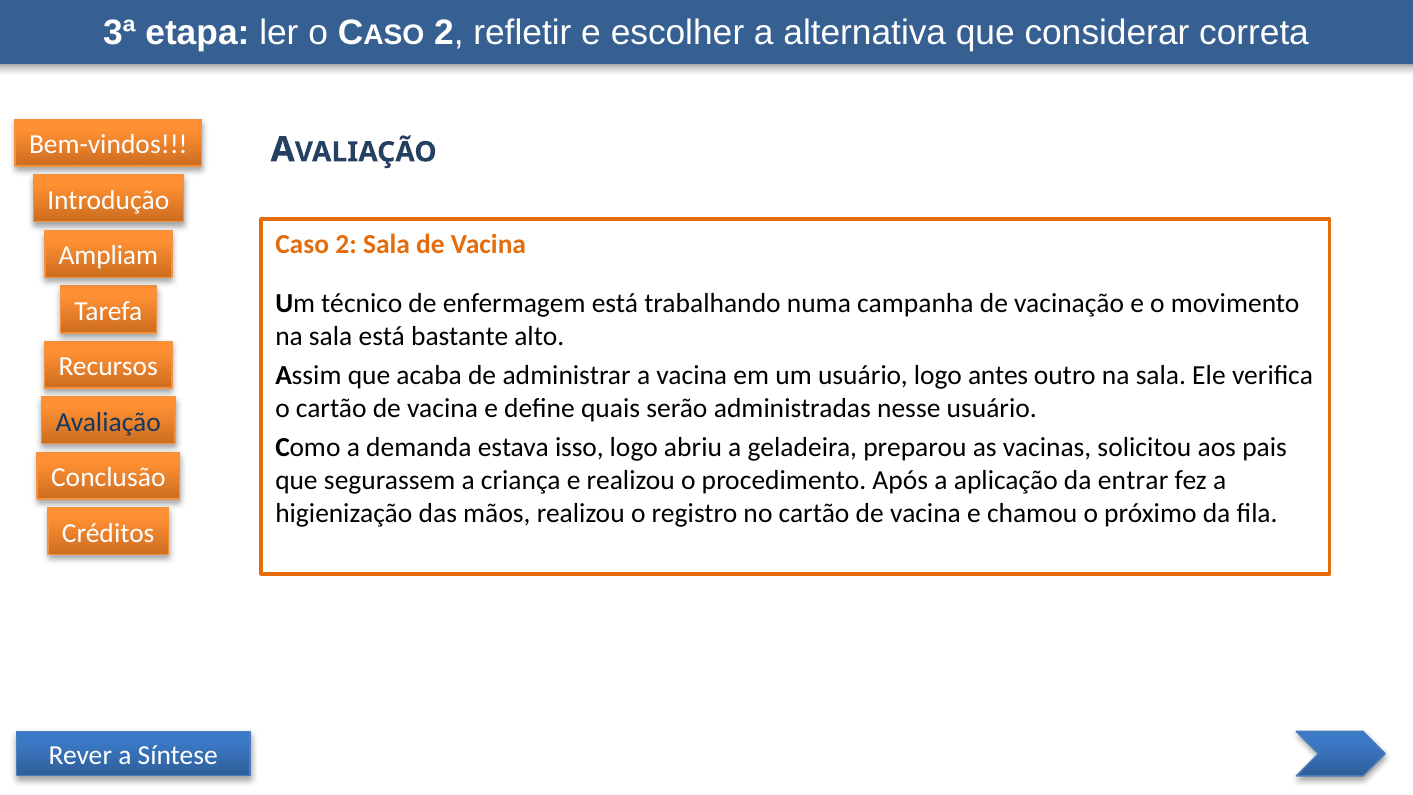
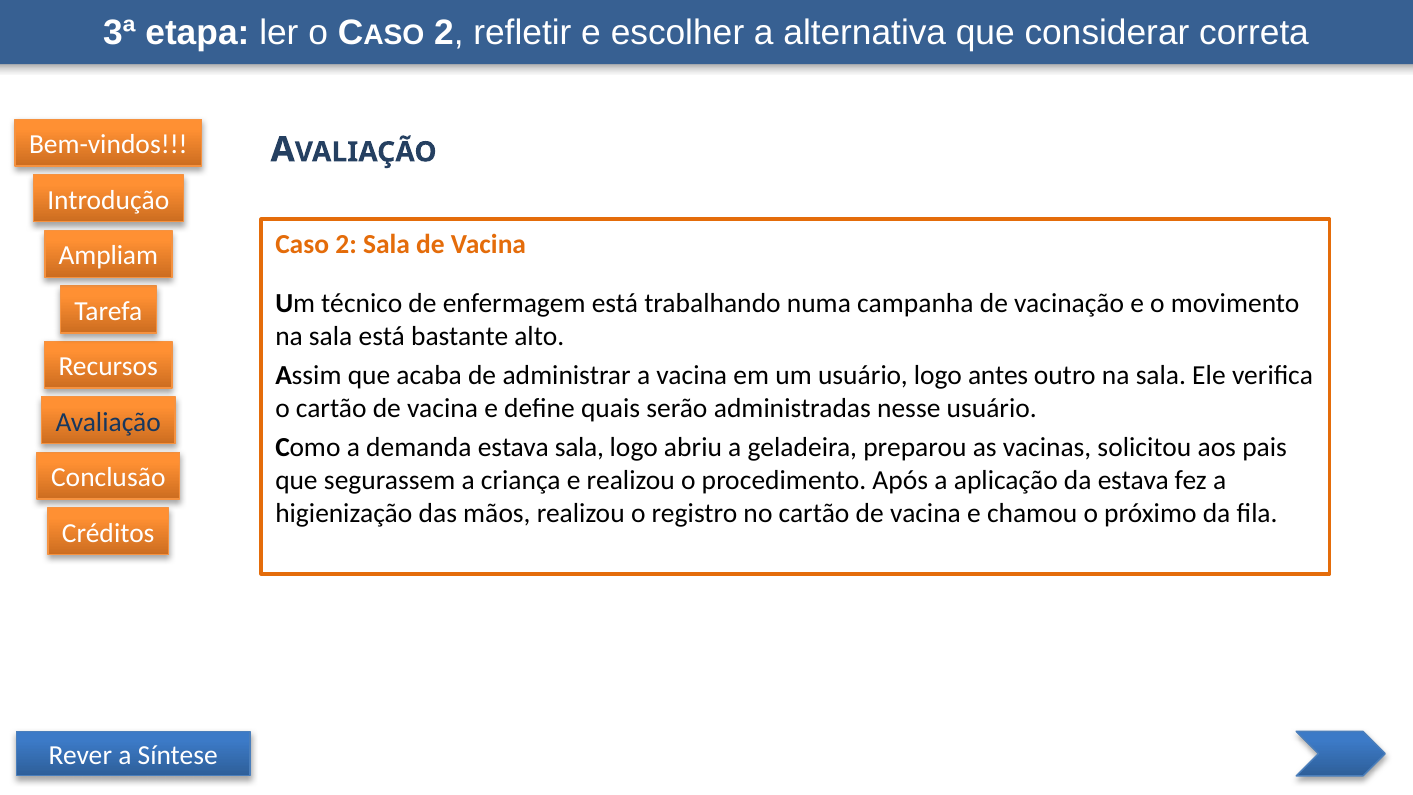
estava isso: isso -> sala (579, 447)
da entrar: entrar -> estava (1133, 480)
